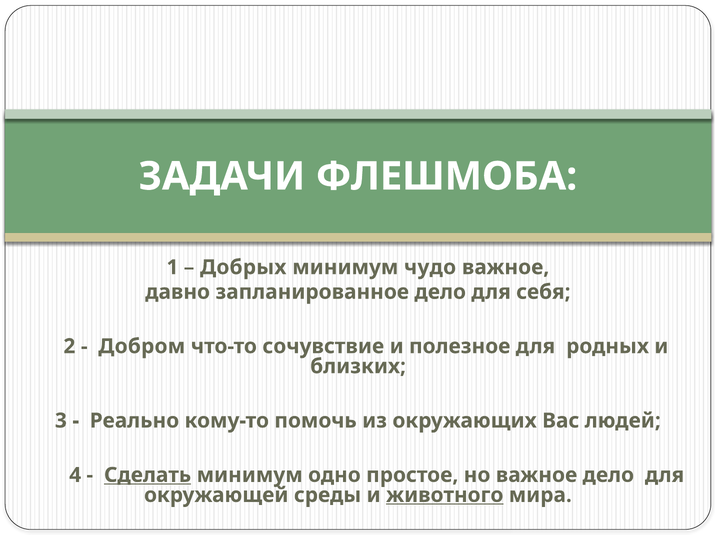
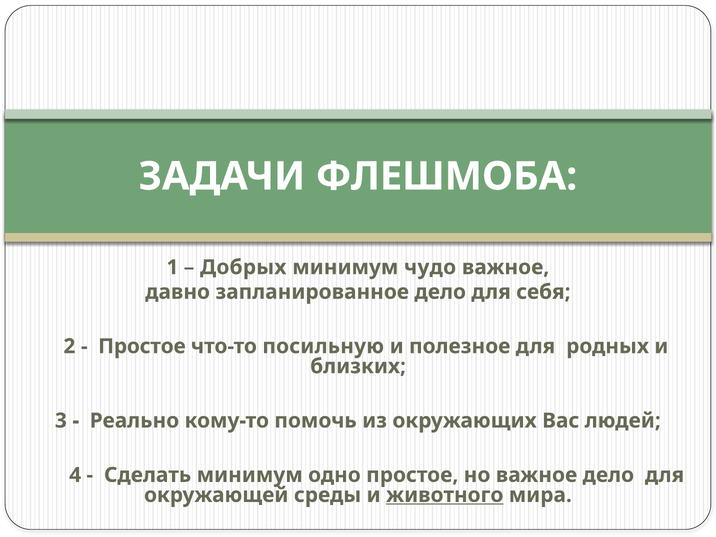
Добром: Добром -> Простое (142, 346)
сочувствие: сочувствие -> посильную (323, 346)
Сделать underline: present -> none (148, 475)
